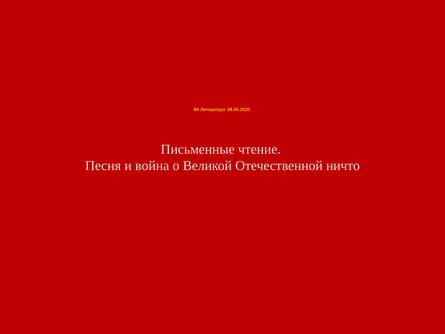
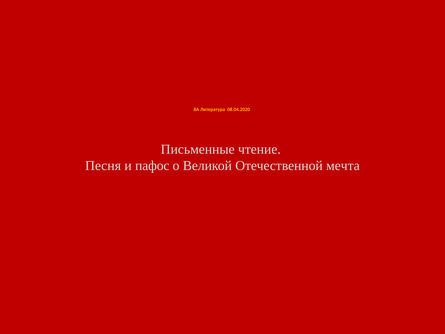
война: война -> пафос (152, 166)
ничто: ничто -> мечта (343, 166)
